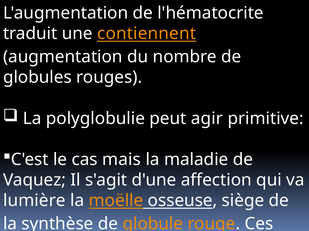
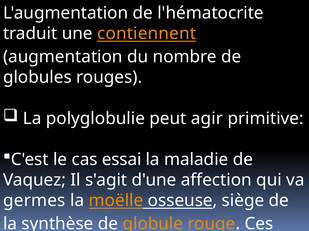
mais: mais -> essai (122, 160)
lumière: lumière -> germes (34, 201)
